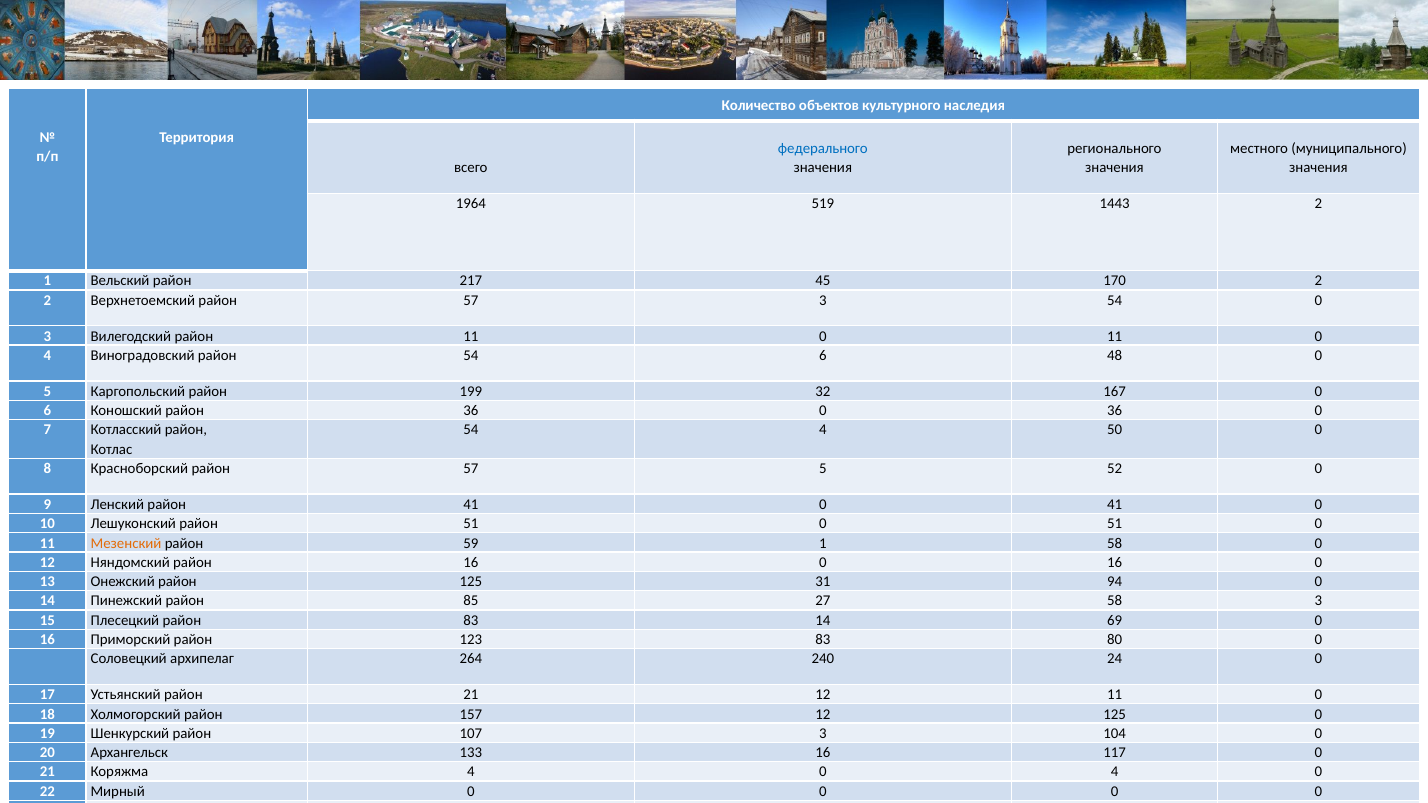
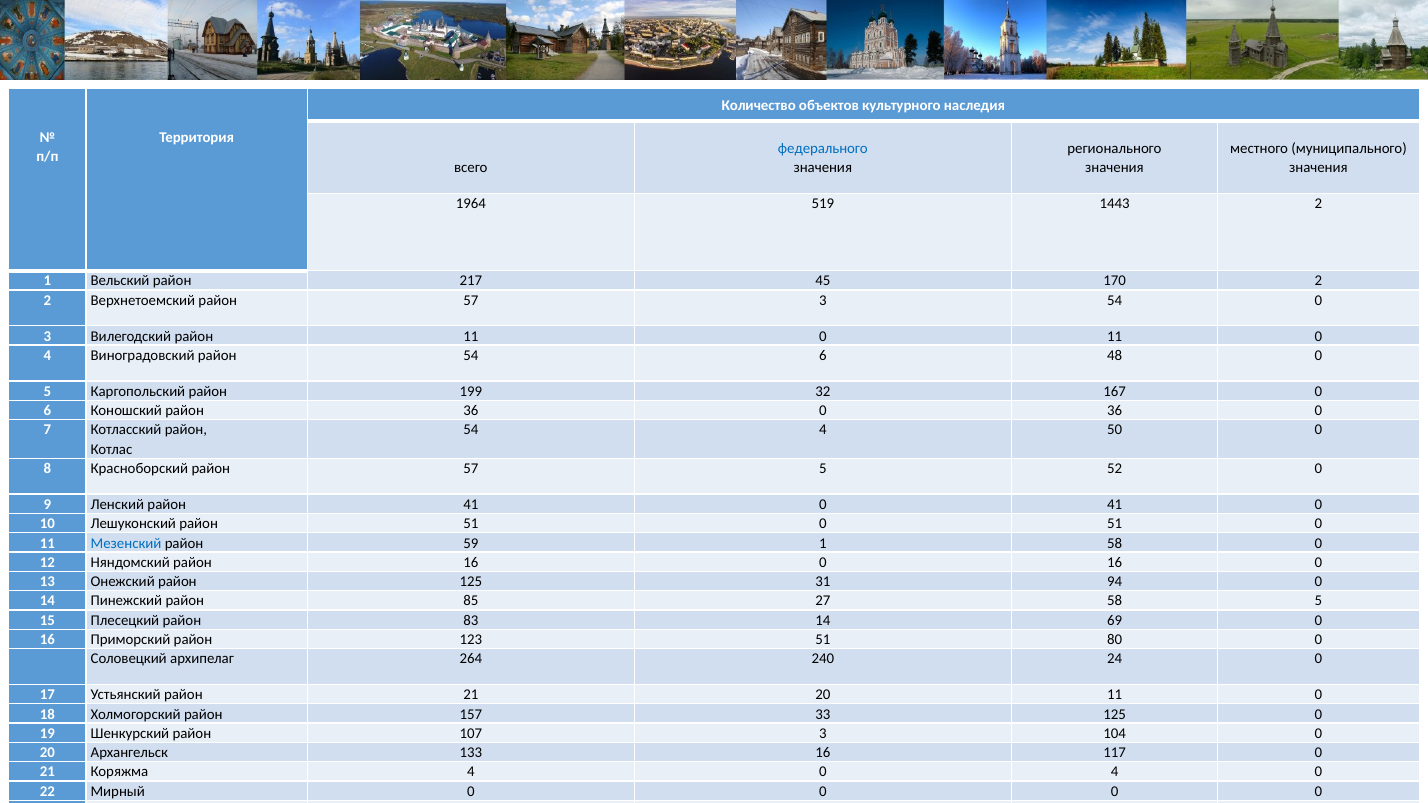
Мезенский colour: orange -> blue (126, 543)
58 3: 3 -> 5 (1319, 601)
123 83: 83 -> 51 (823, 640)
21 12: 12 -> 20 (823, 695)
157 12: 12 -> 33 (823, 714)
